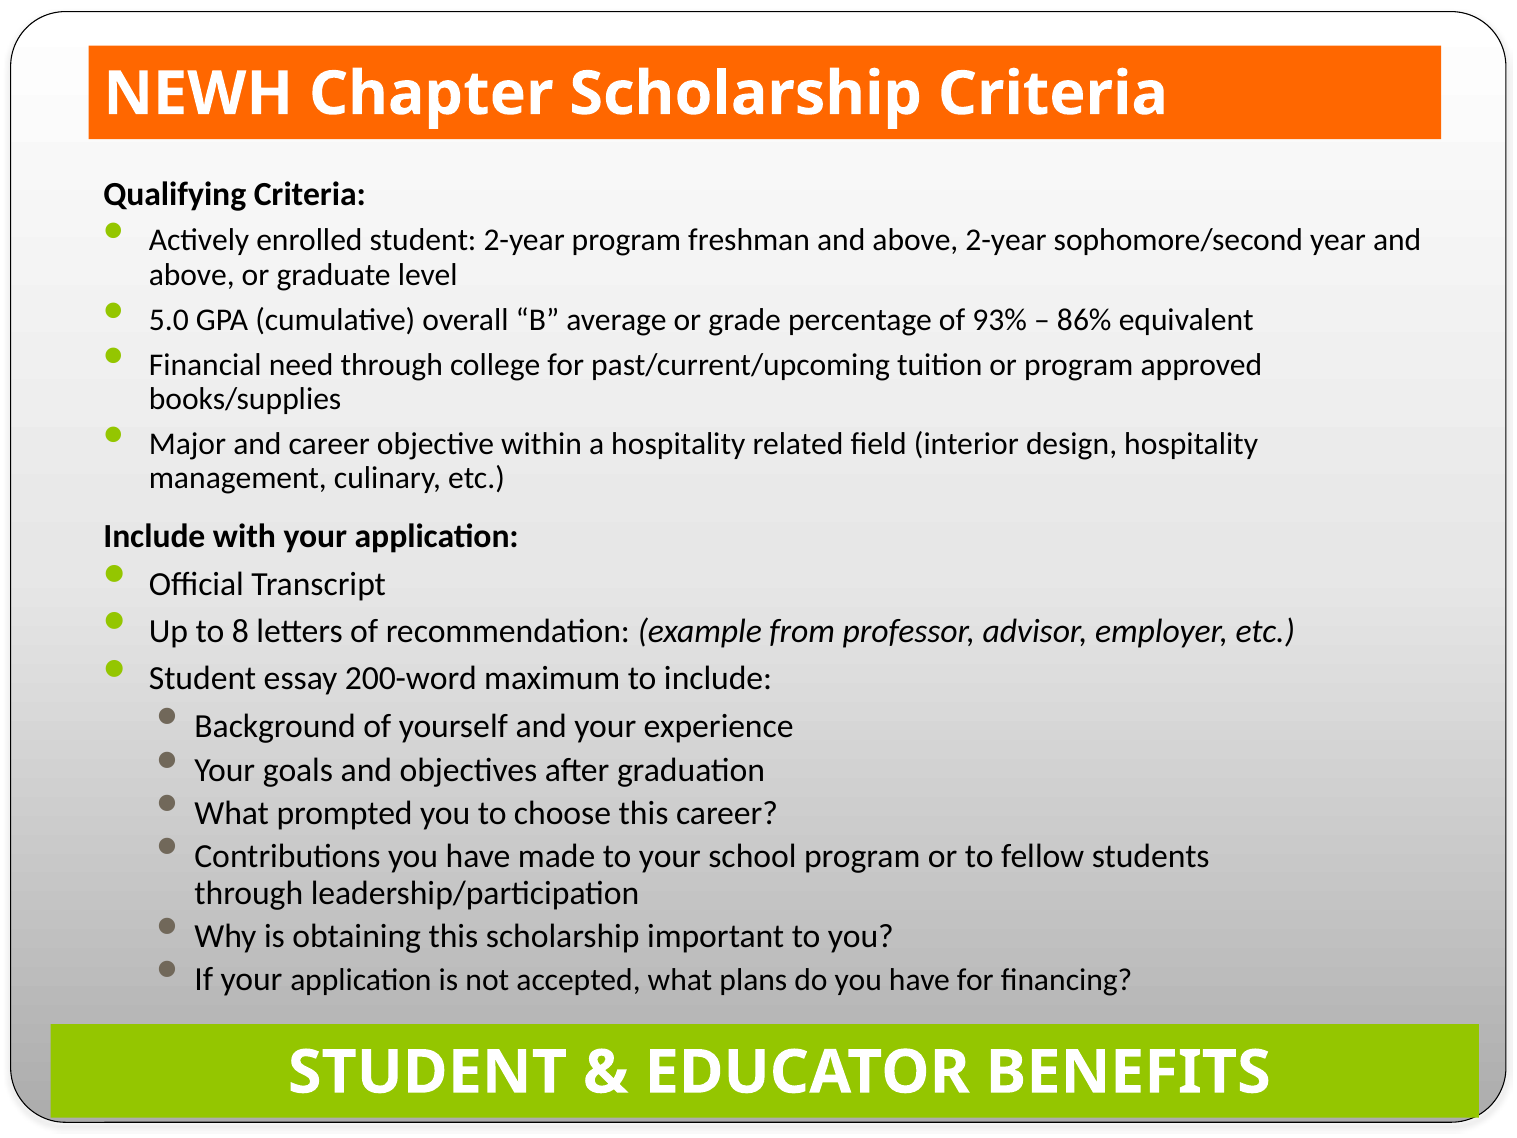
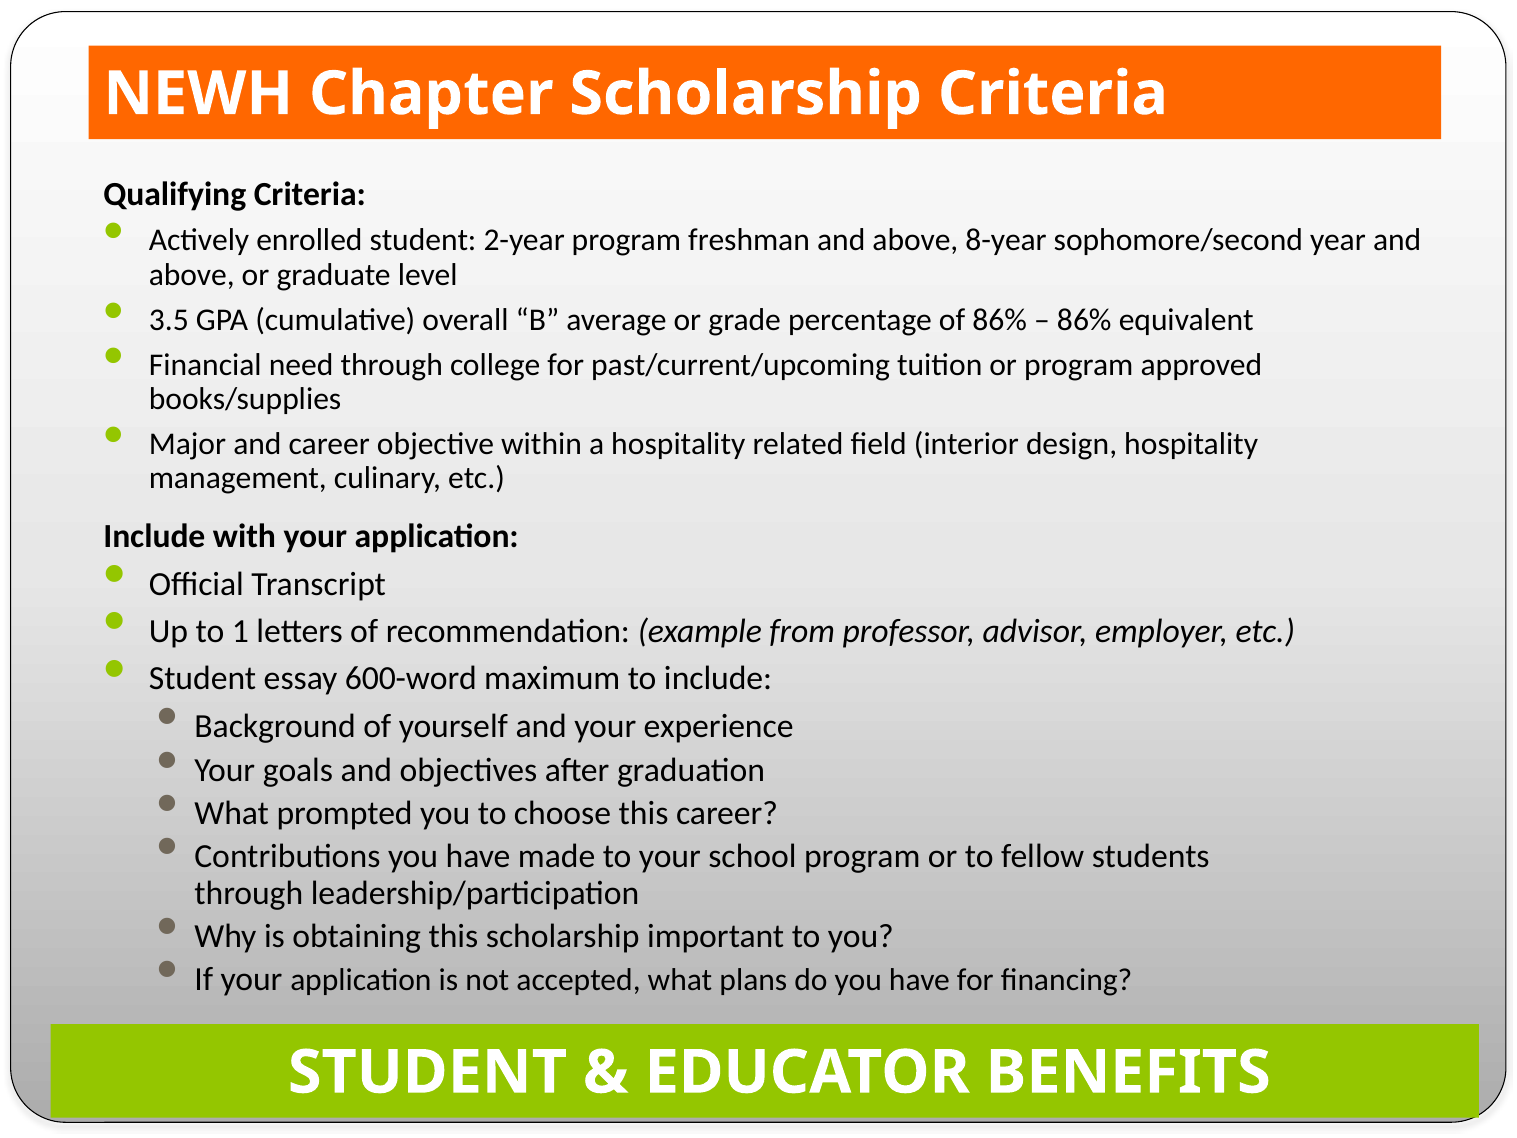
above 2-year: 2-year -> 8-year (1006, 240)
5.0: 5.0 -> 3.5 (169, 320)
of 93%: 93% -> 86% (1000, 320)
8: 8 -> 1 (240, 631)
200-word: 200-word -> 600-word (411, 679)
